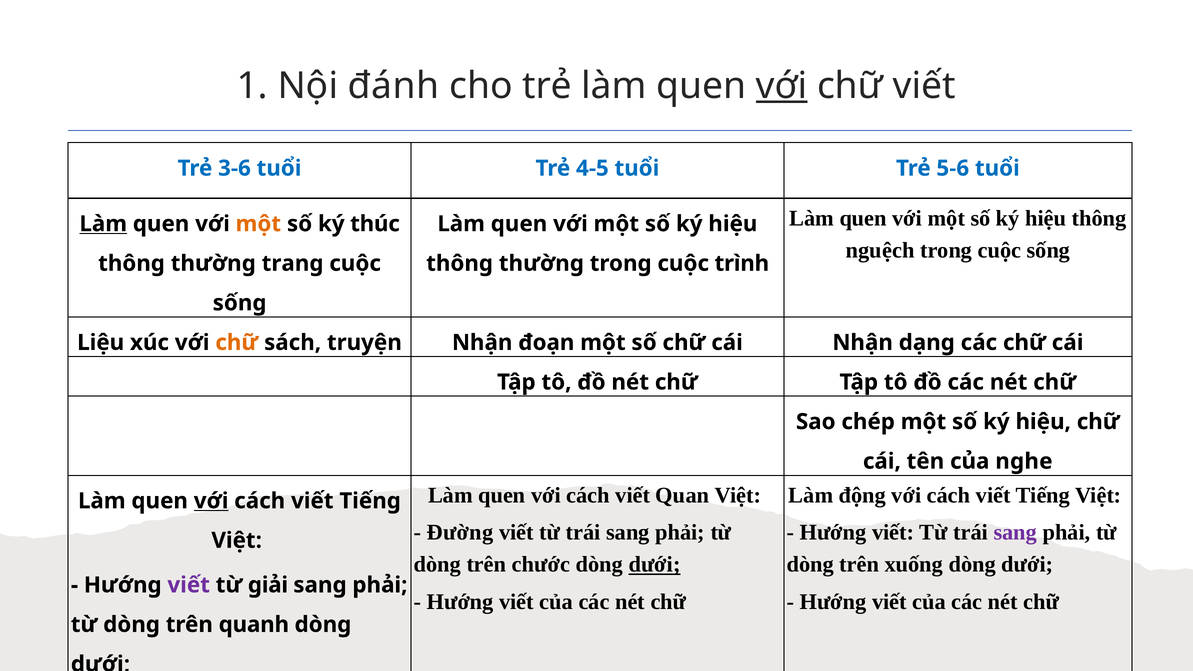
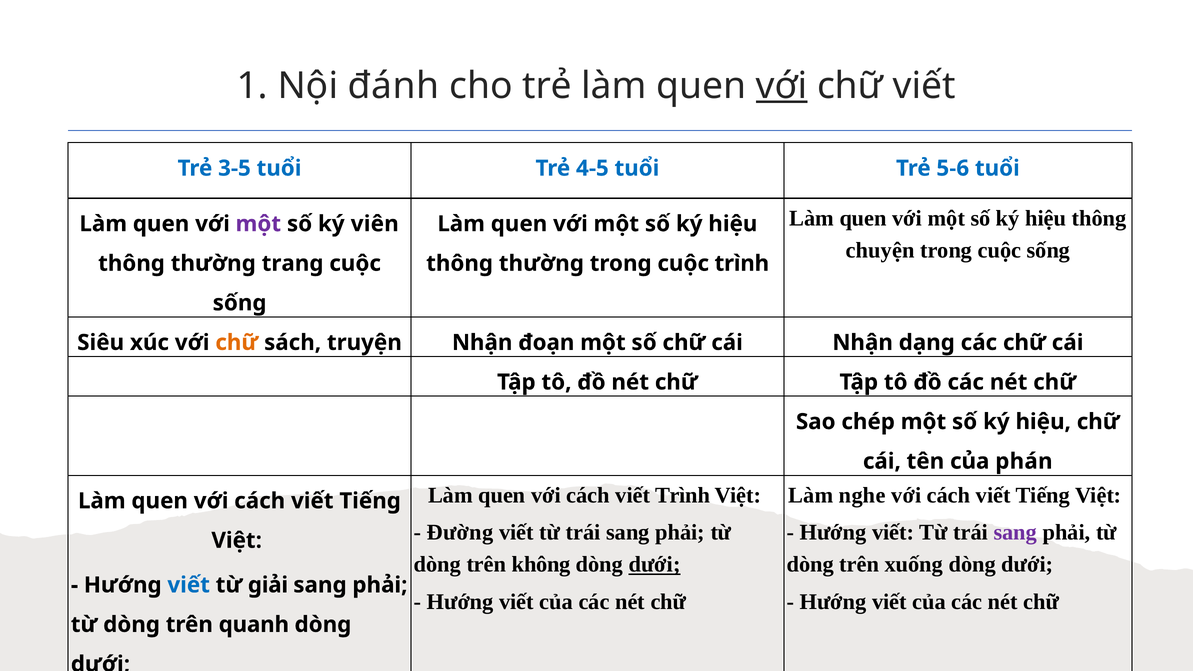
3-6: 3-6 -> 3-5 (234, 168)
Làm underline: present -> none (103, 224)
một colour: orange -> purple (258, 224)
thúc: thúc -> viên (375, 224)
nguệch: nguệch -> chuyện (880, 250)
Liệu: Liệu -> Siêu (101, 343)
nghe: nghe -> phán (1024, 461)
viết Quan: Quan -> Trình (683, 495)
động: động -> nghe (862, 495)
với underline: present -> none (211, 501)
chước: chước -> không (541, 565)
viết colour: purple -> blue (189, 585)
